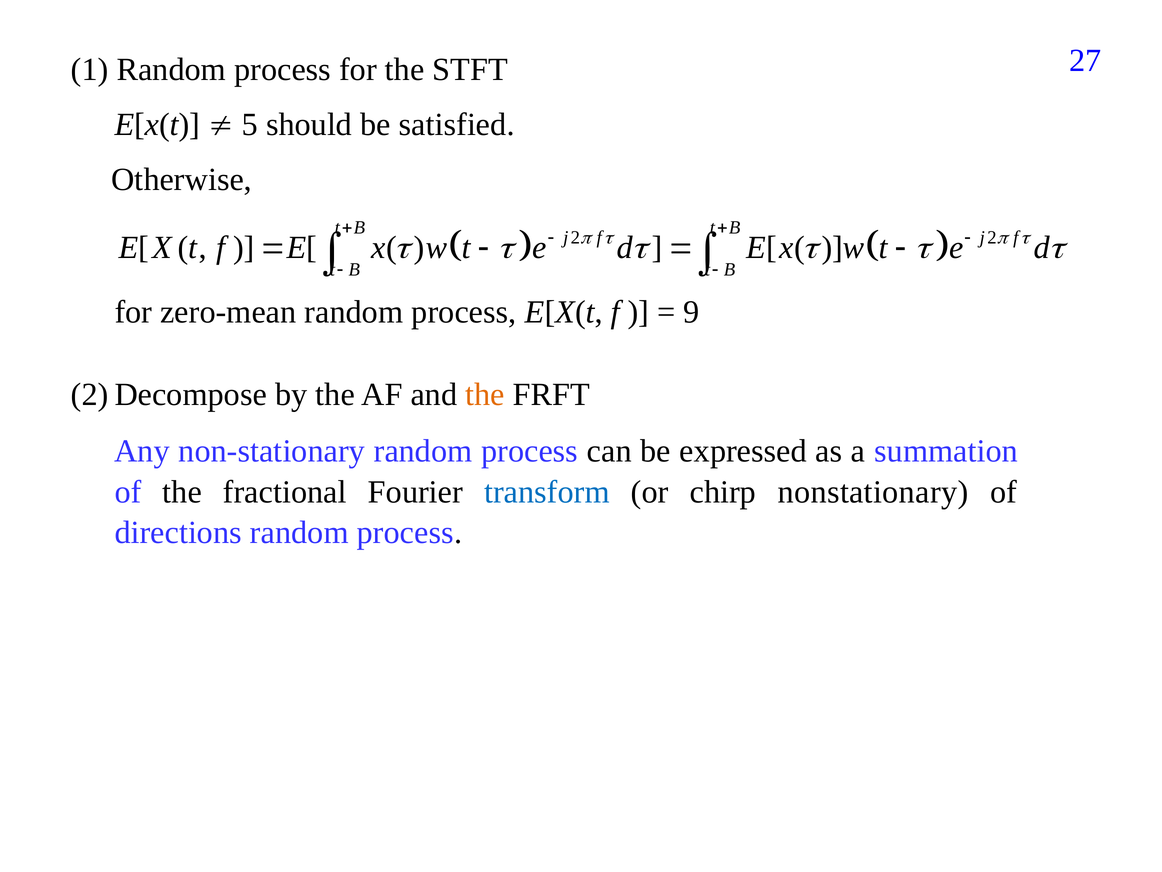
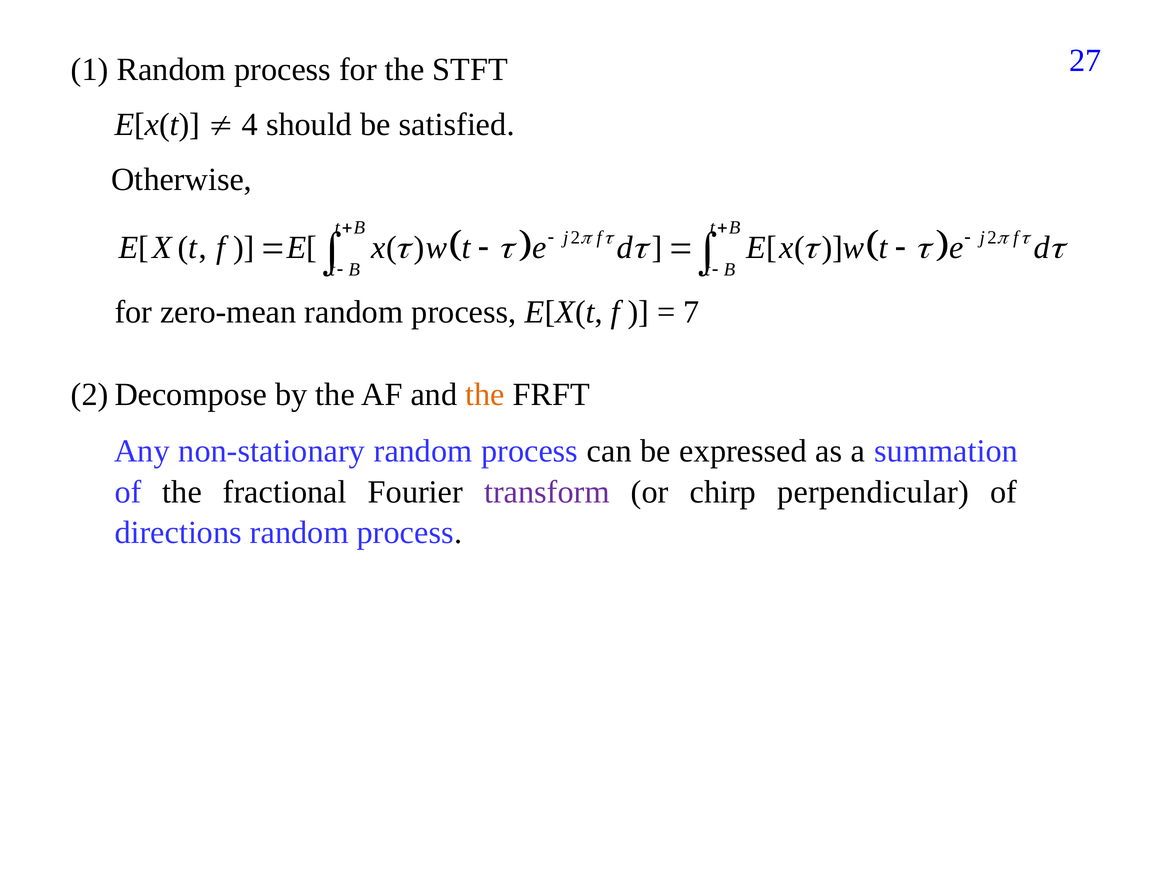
5: 5 -> 4 (250, 125)
9: 9 -> 7 (692, 312)
transform colour: blue -> purple (547, 492)
nonstationary: nonstationary -> perpendicular (873, 492)
